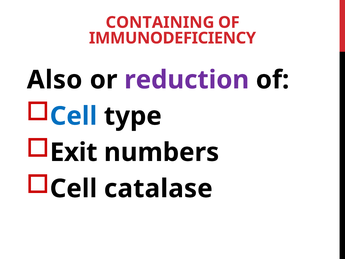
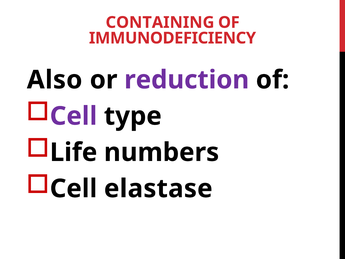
Cell colour: blue -> purple (74, 116)
Exit: Exit -> Life (74, 152)
catalase: catalase -> elastase (158, 188)
